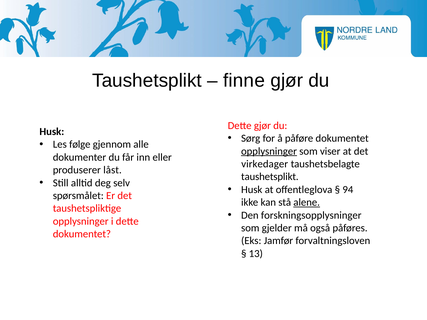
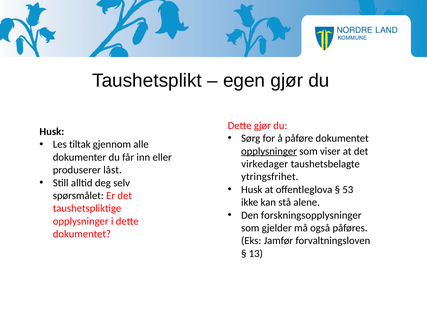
finne: finne -> egen (244, 81)
følge: følge -> tiltak (80, 145)
taushetsplikt: taushetsplikt -> ytringsfrihet (270, 177)
94: 94 -> 53 (348, 190)
alene underline: present -> none (307, 203)
